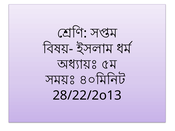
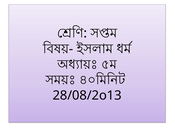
28/22/2o13: 28/22/2o13 -> 28/08/2o13 (87, 96)
